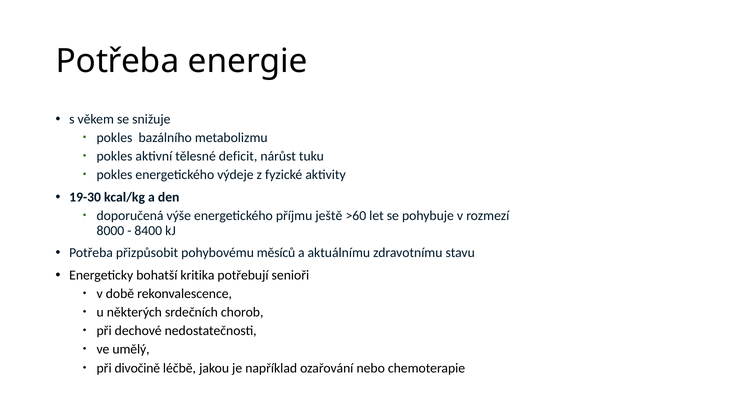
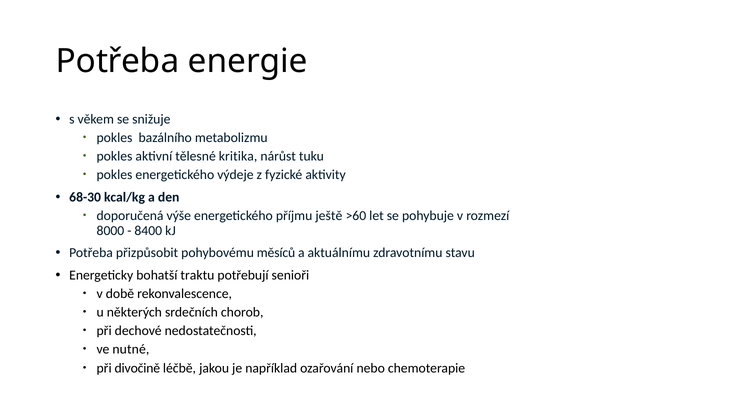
deficit: deficit -> kritika (238, 156)
19-30: 19-30 -> 68-30 (85, 197)
kritika: kritika -> traktu (197, 275)
umělý: umělý -> nutné (131, 349)
